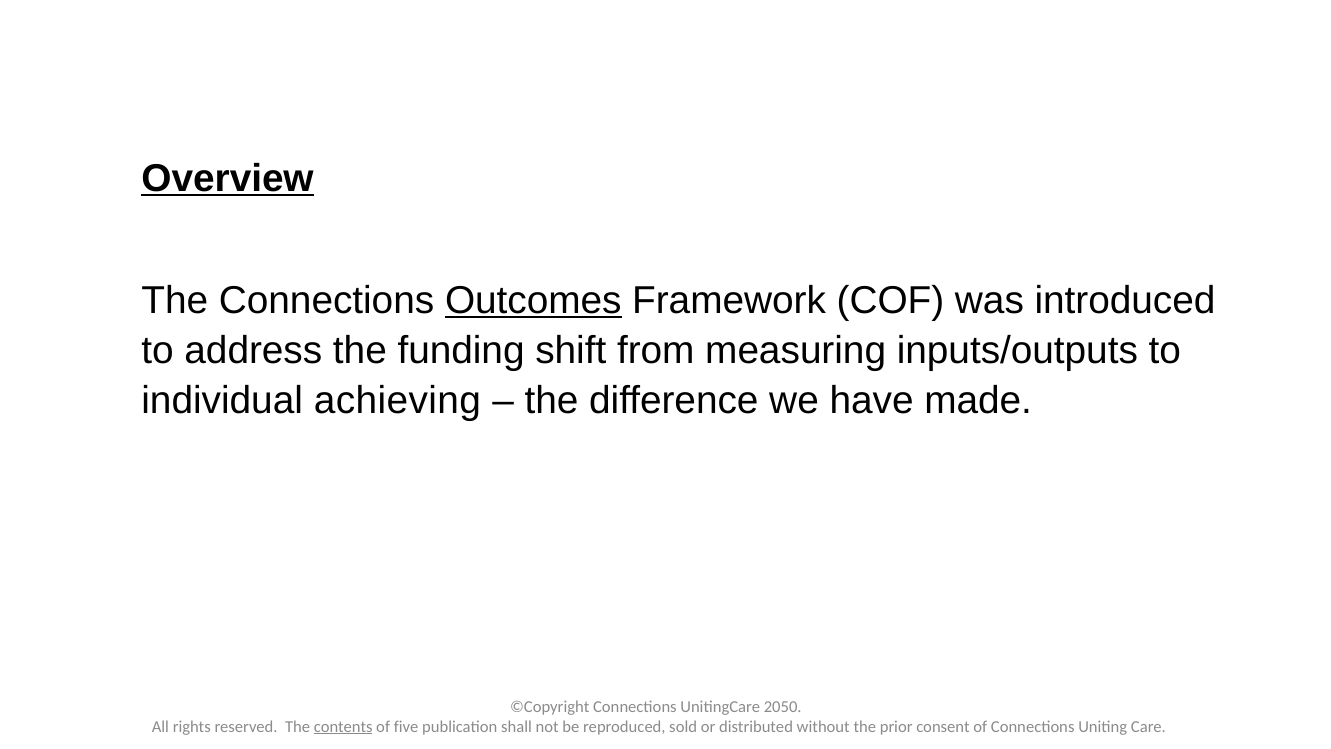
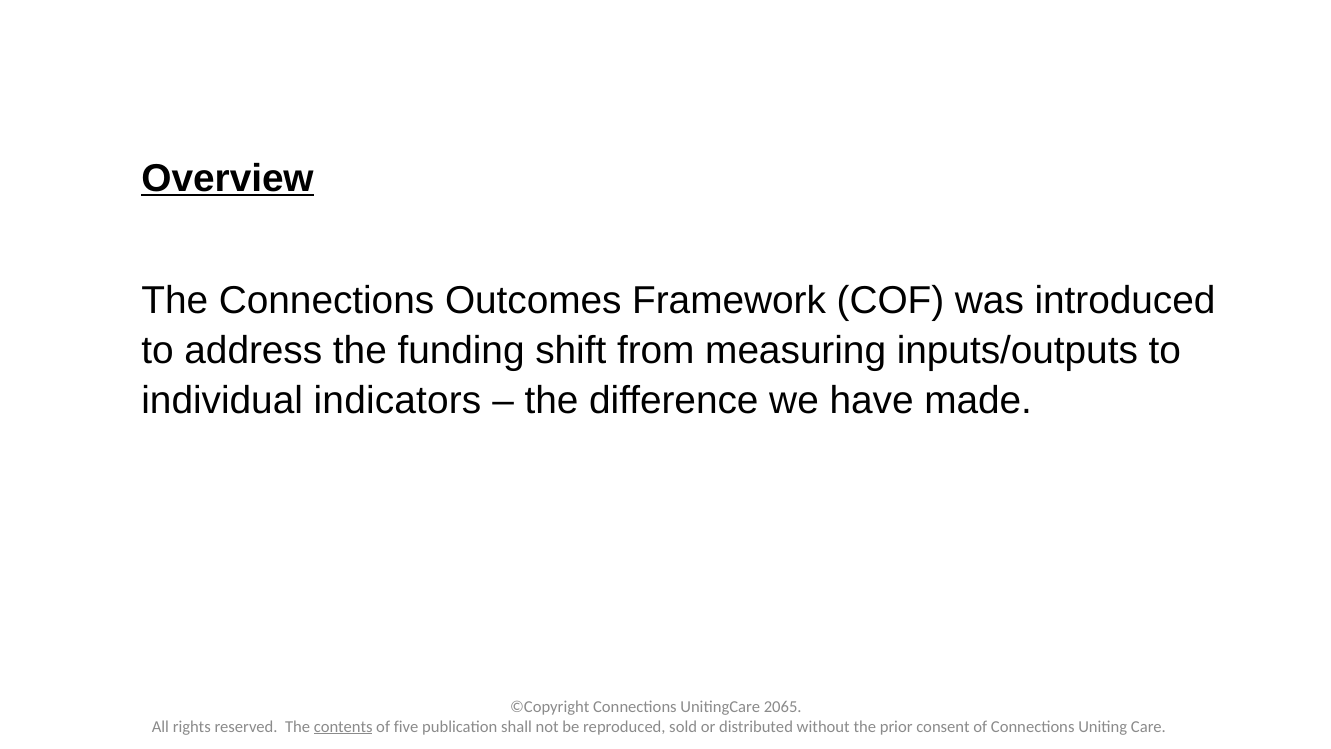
Outcomes underline: present -> none (533, 300)
achieving: achieving -> indicators (398, 400)
2050: 2050 -> 2065 (783, 706)
